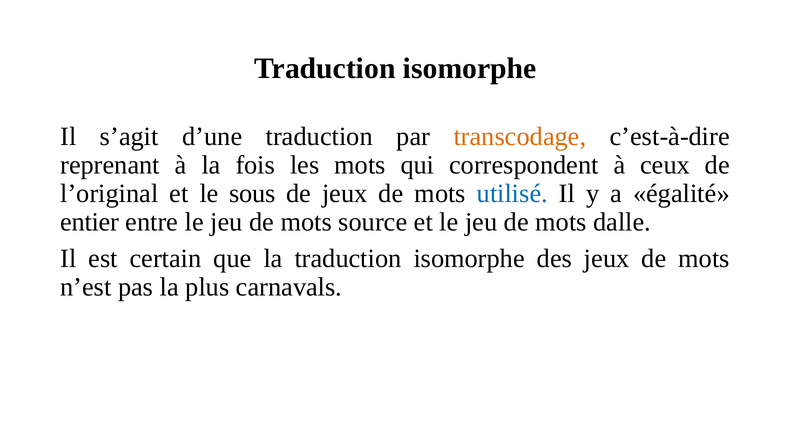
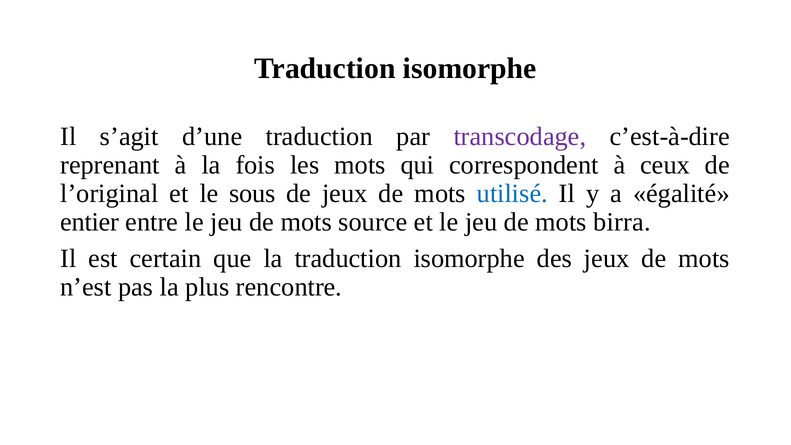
transcodage colour: orange -> purple (520, 137)
dalle: dalle -> birra (622, 222)
carnavals: carnavals -> rencontre (289, 287)
